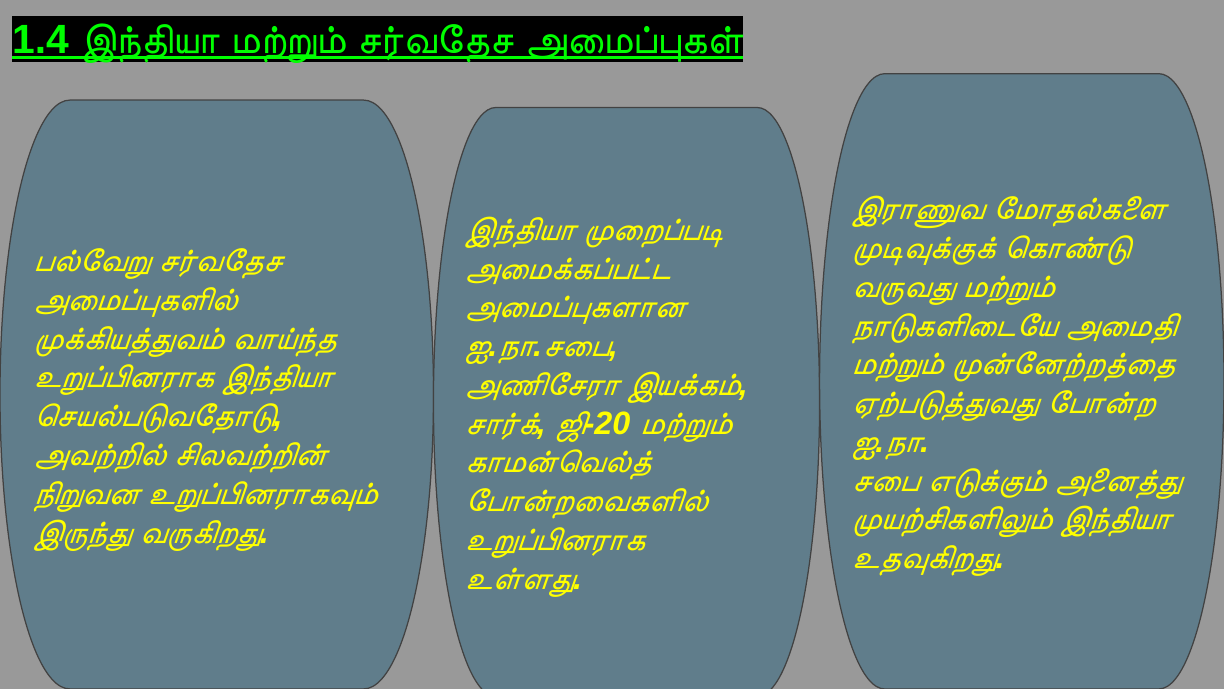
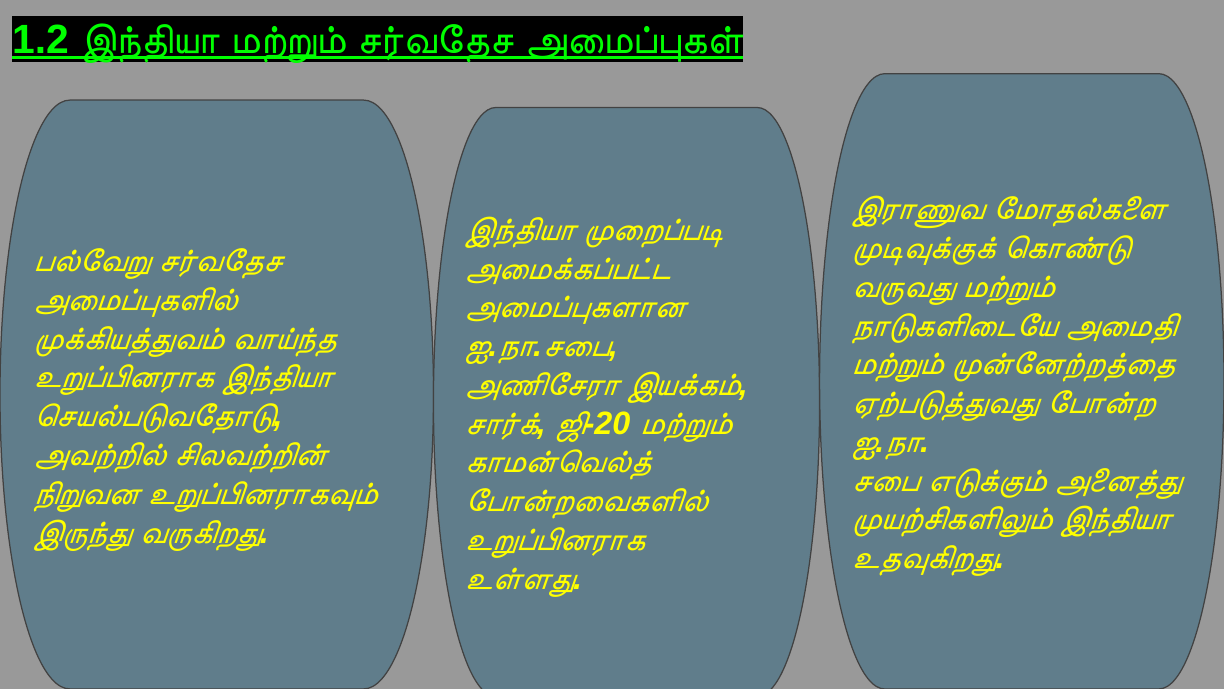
1.4: 1.4 -> 1.2 (40, 40)
